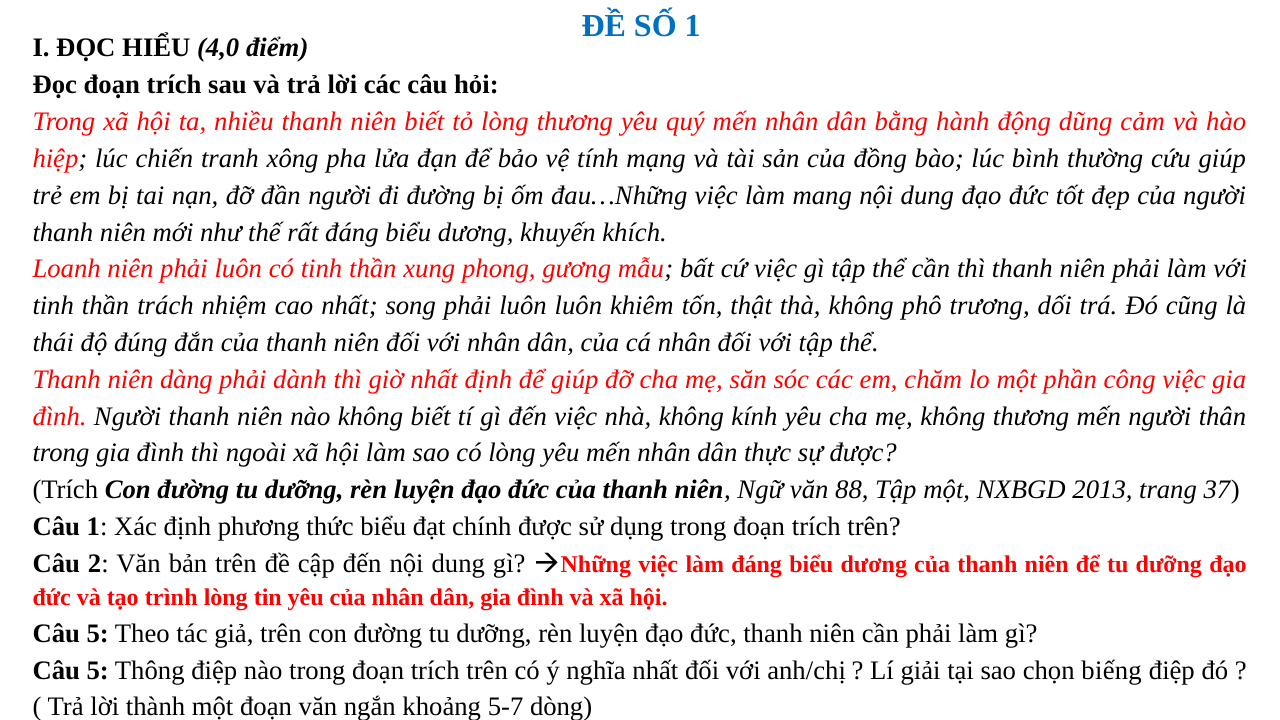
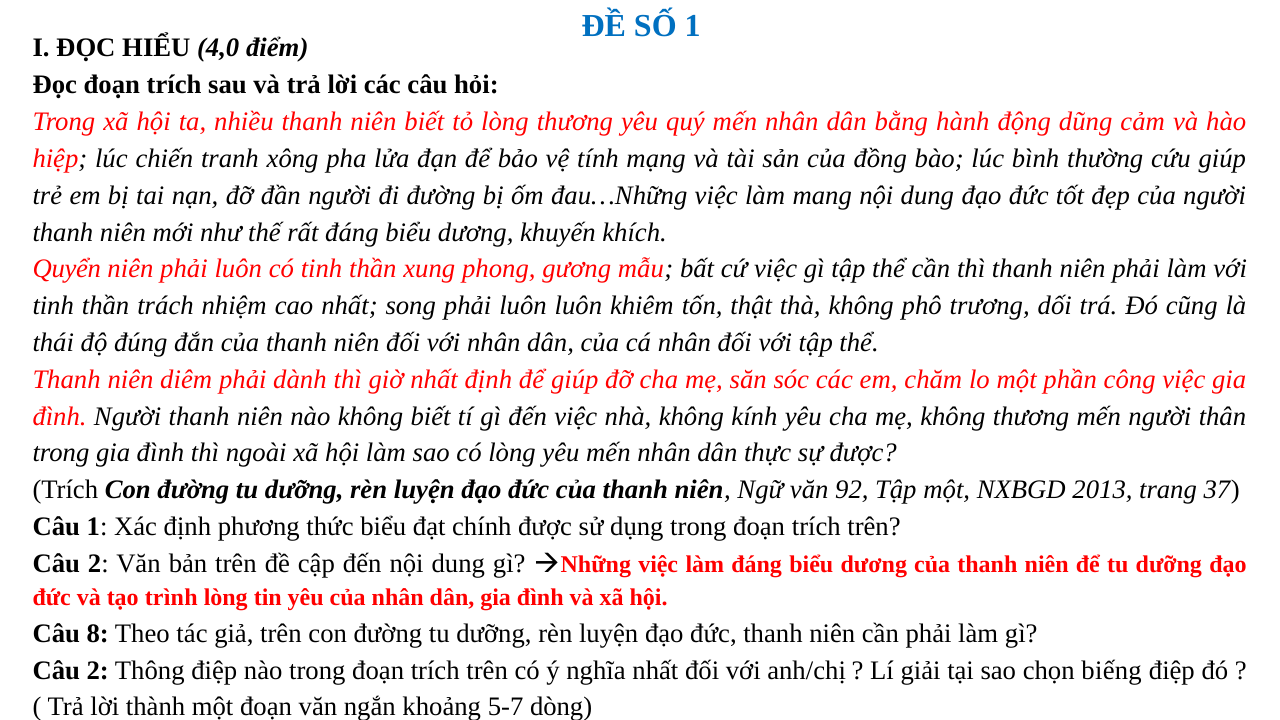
Loanh: Loanh -> Quyển (67, 269)
dàng: dàng -> diêm (186, 379)
88: 88 -> 92 (852, 490)
5: 5 -> 8 (98, 633)
5: 5 -> 2 (98, 670)
